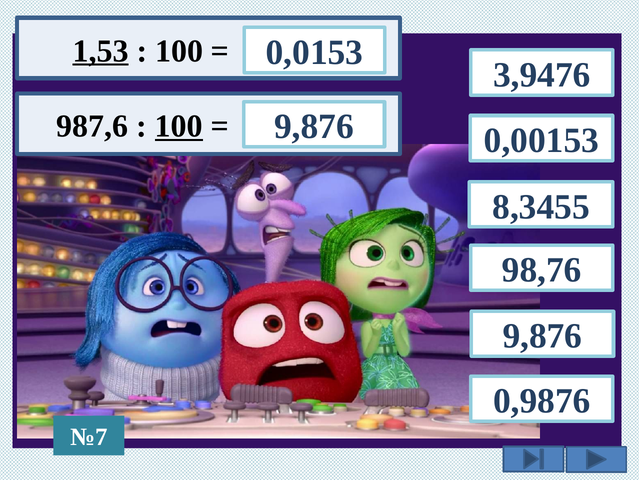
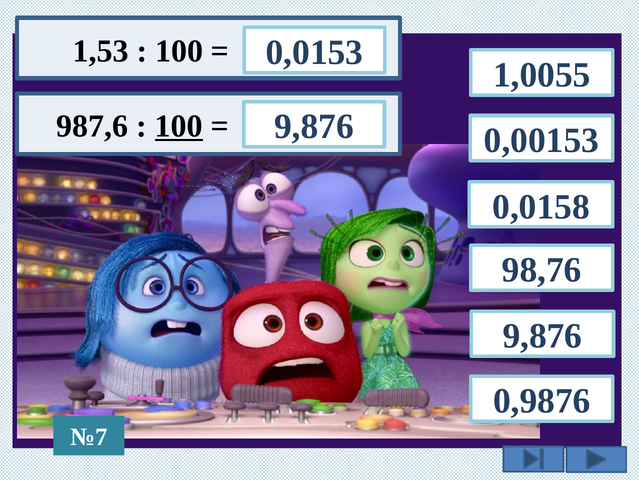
1,53 underline: present -> none (101, 51)
3,9476: 3,9476 -> 1,0055 (542, 75)
8,3455: 8,3455 -> 0,0158 (541, 207)
